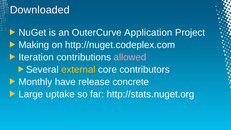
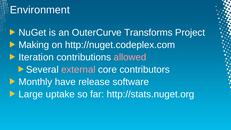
Downloaded: Downloaded -> Environment (40, 10)
Application: Application -> Transforms (148, 33)
external colour: yellow -> pink (78, 70)
concrete: concrete -> software (131, 82)
